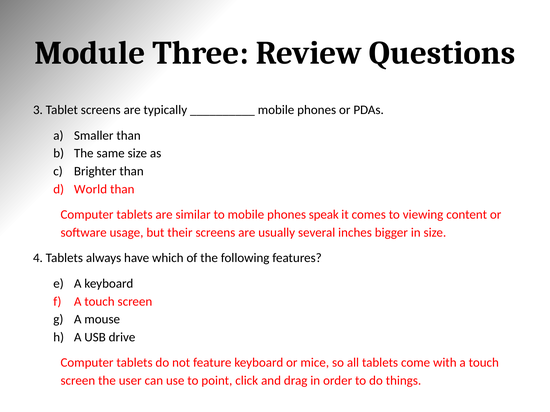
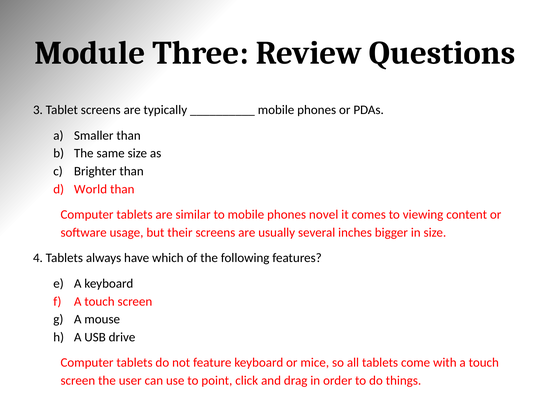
speak: speak -> novel (324, 215)
